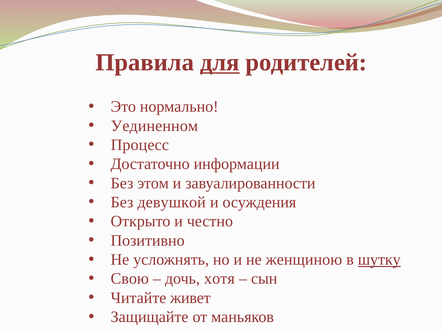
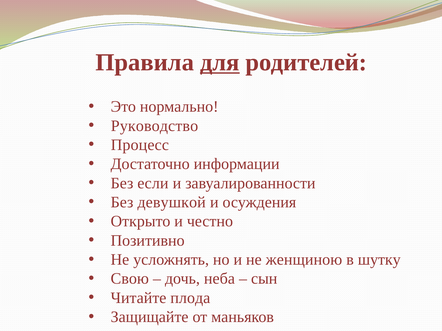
Уединенном: Уединенном -> Руководство (154, 126)
этом: этом -> если (153, 183)
шутку underline: present -> none (379, 260)
хотя: хотя -> неба (219, 279)
живет: живет -> плода (190, 298)
